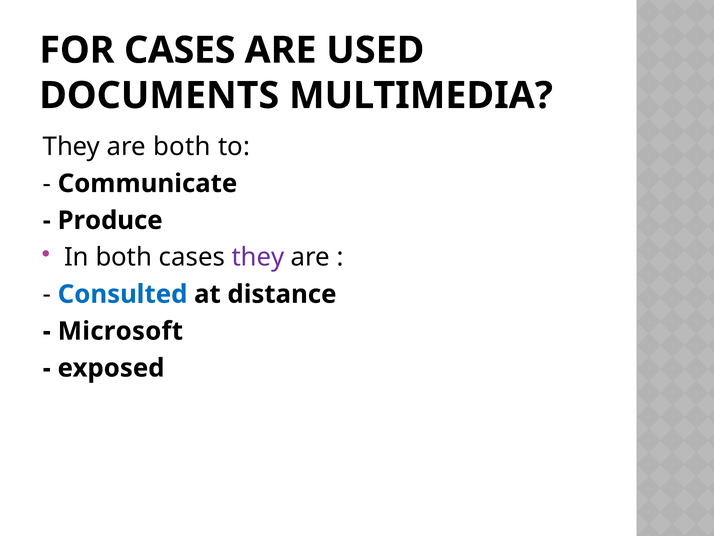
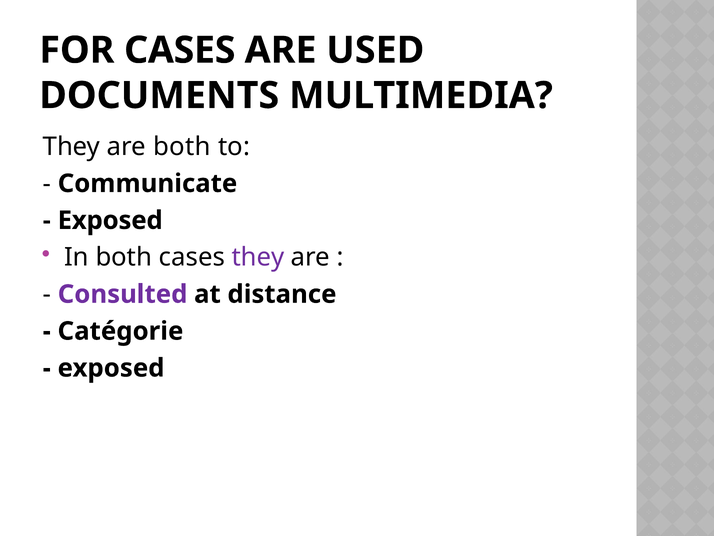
Produce: Produce -> Exposed (110, 220)
Consulted colour: blue -> purple (123, 294)
Microsoft: Microsoft -> Catégorie (120, 331)
